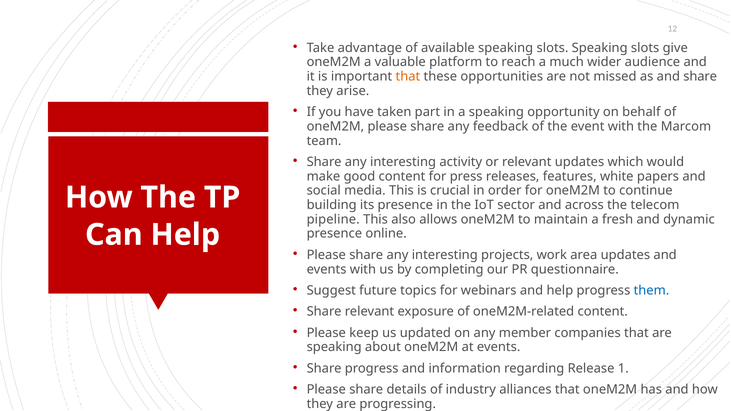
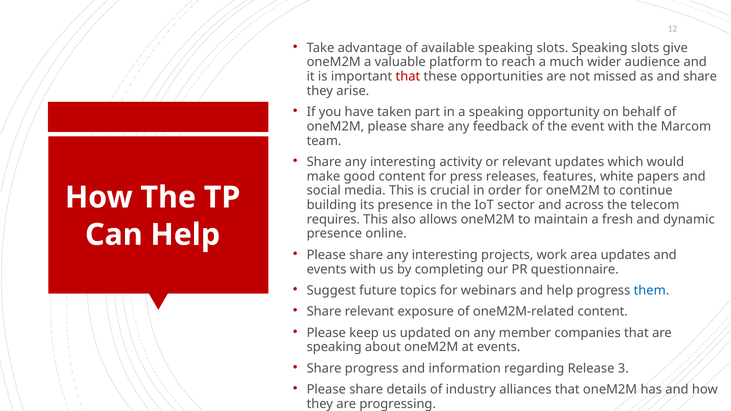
that colour: orange -> red (408, 77)
pipeline: pipeline -> requires (333, 219)
1: 1 -> 3 (623, 369)
